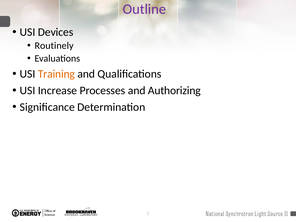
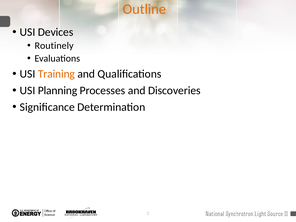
Outline colour: purple -> orange (144, 9)
Increase: Increase -> Planning (58, 91)
Authorizing: Authorizing -> Discoveries (174, 91)
